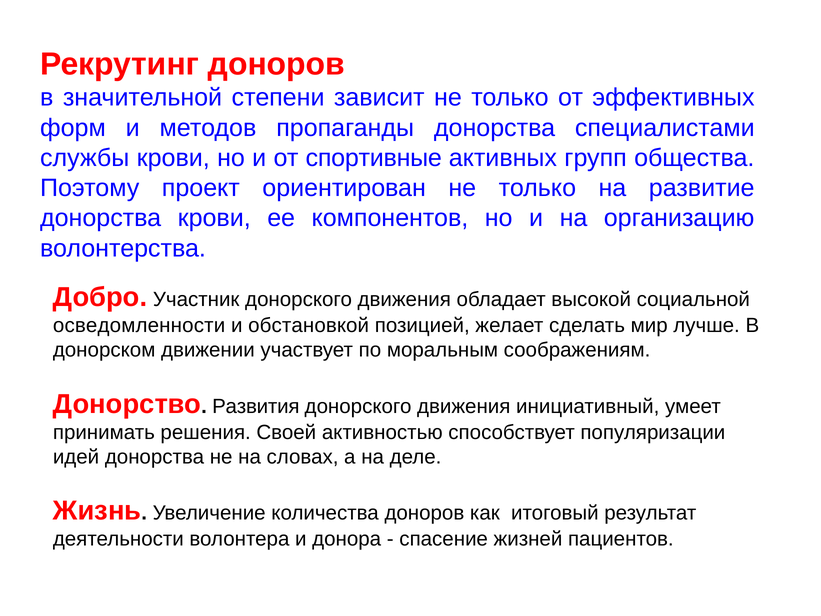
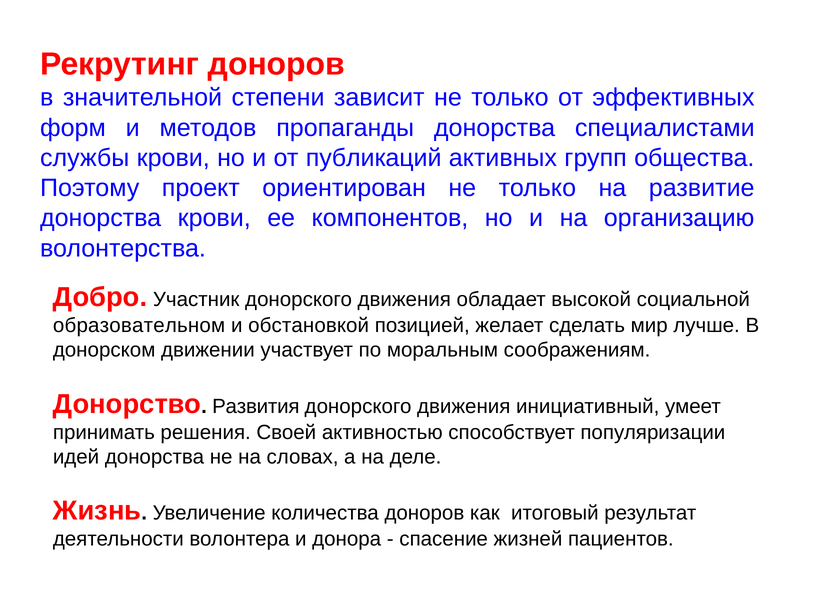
спортивные: спортивные -> публикаций (374, 158)
осведомленности: осведомленности -> образовательном (139, 325)
